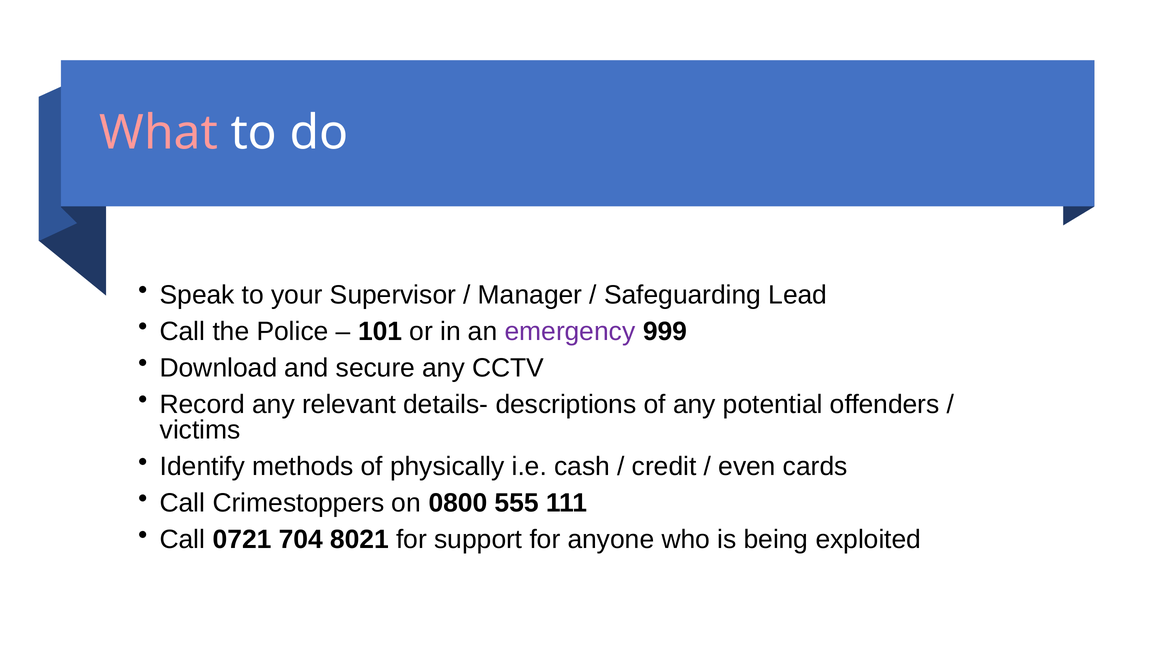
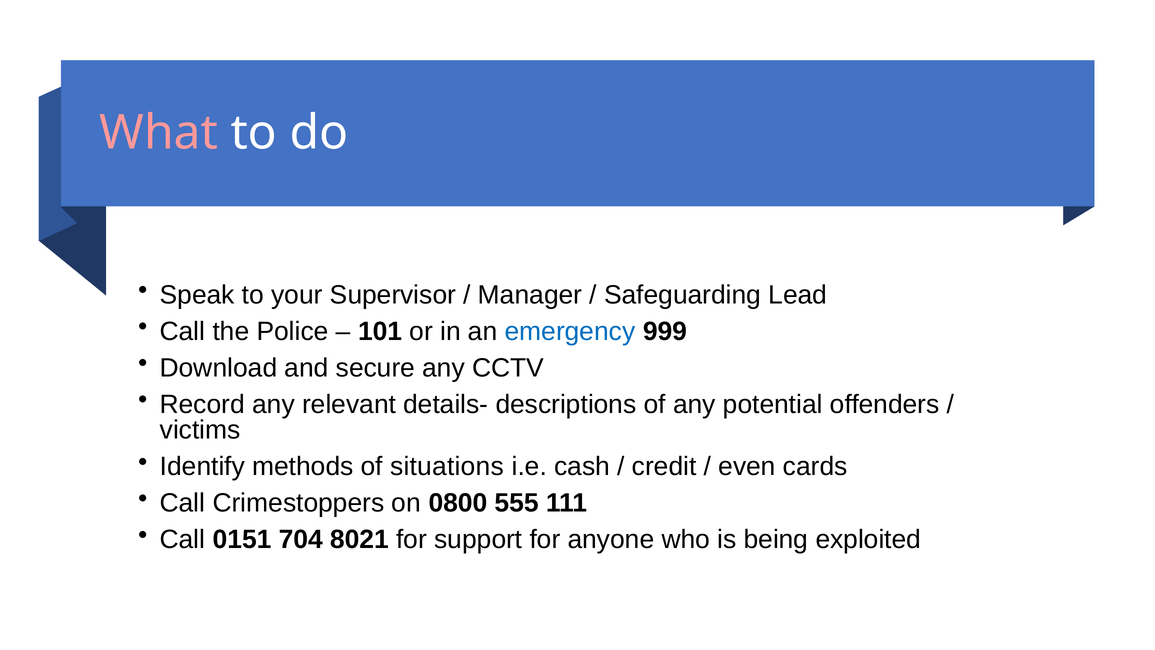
emergency colour: purple -> blue (570, 331)
physically: physically -> situations (447, 466)
0721: 0721 -> 0151 (242, 539)
